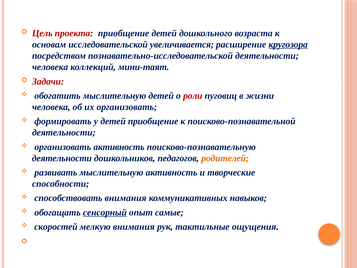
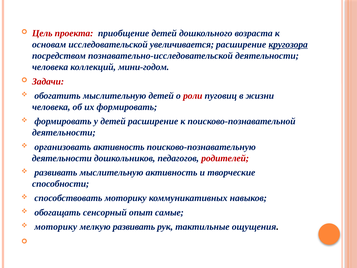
мини-таят: мини-таят -> мини-годом (144, 67)
их организовать: организовать -> формировать (127, 107)
детей приобщение: приобщение -> расширение (153, 121)
родителей colour: orange -> red (225, 158)
способствовать внимания: внимания -> моторику (126, 198)
сенсорный underline: present -> none (105, 212)
скоростей: скоростей -> моторику (56, 227)
мелкую внимания: внимания -> развивать (134, 227)
